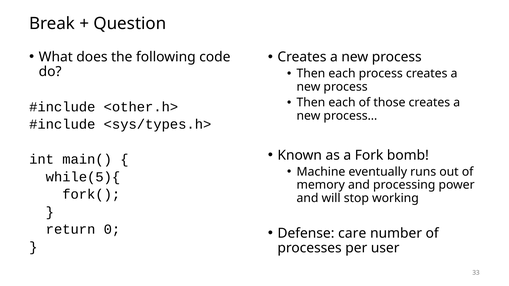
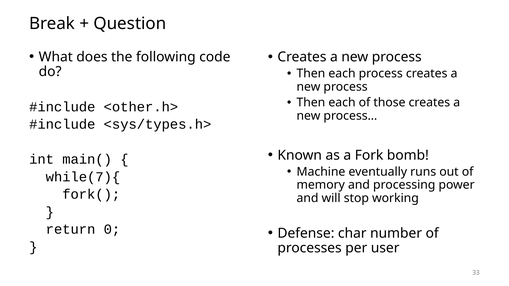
while(5){: while(5){ -> while(7){ (83, 177)
care: care -> char (352, 233)
